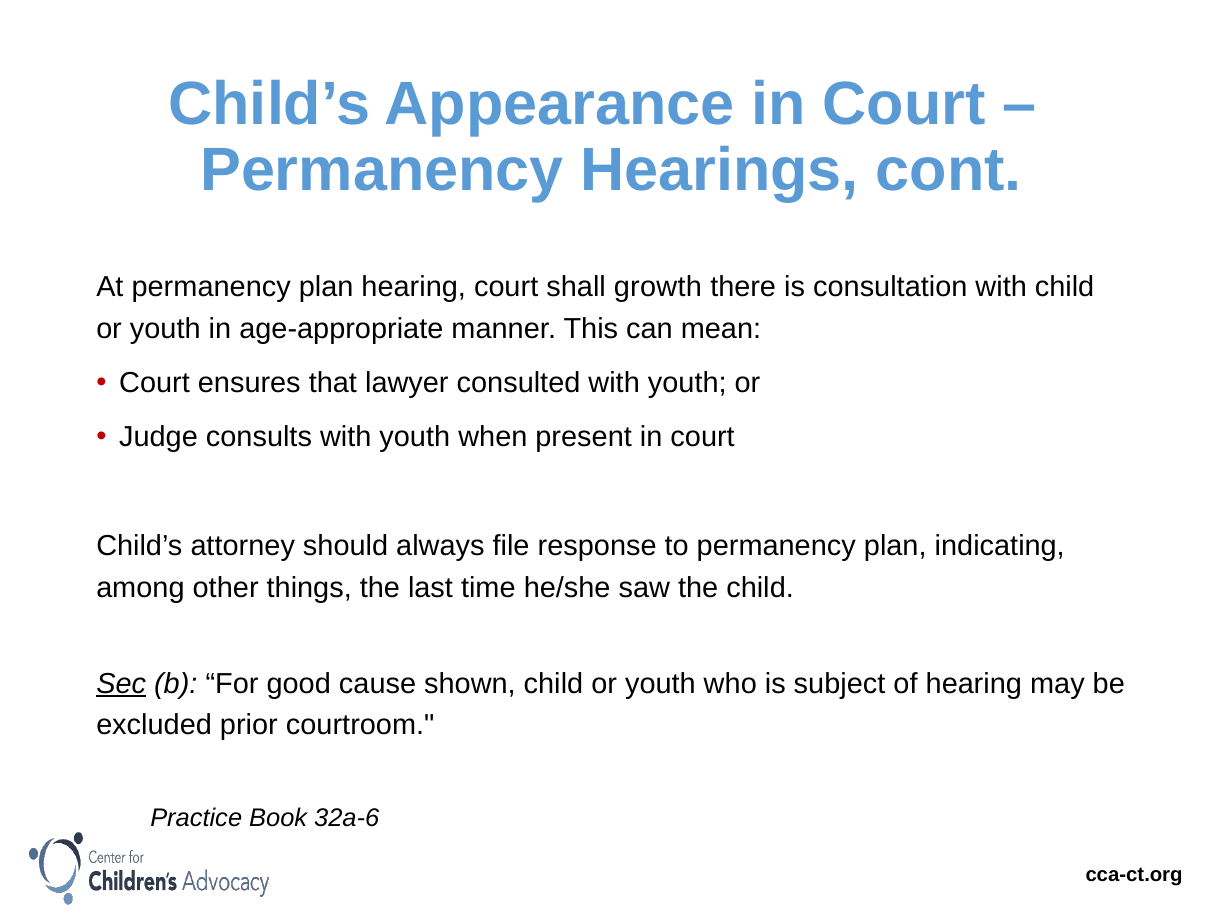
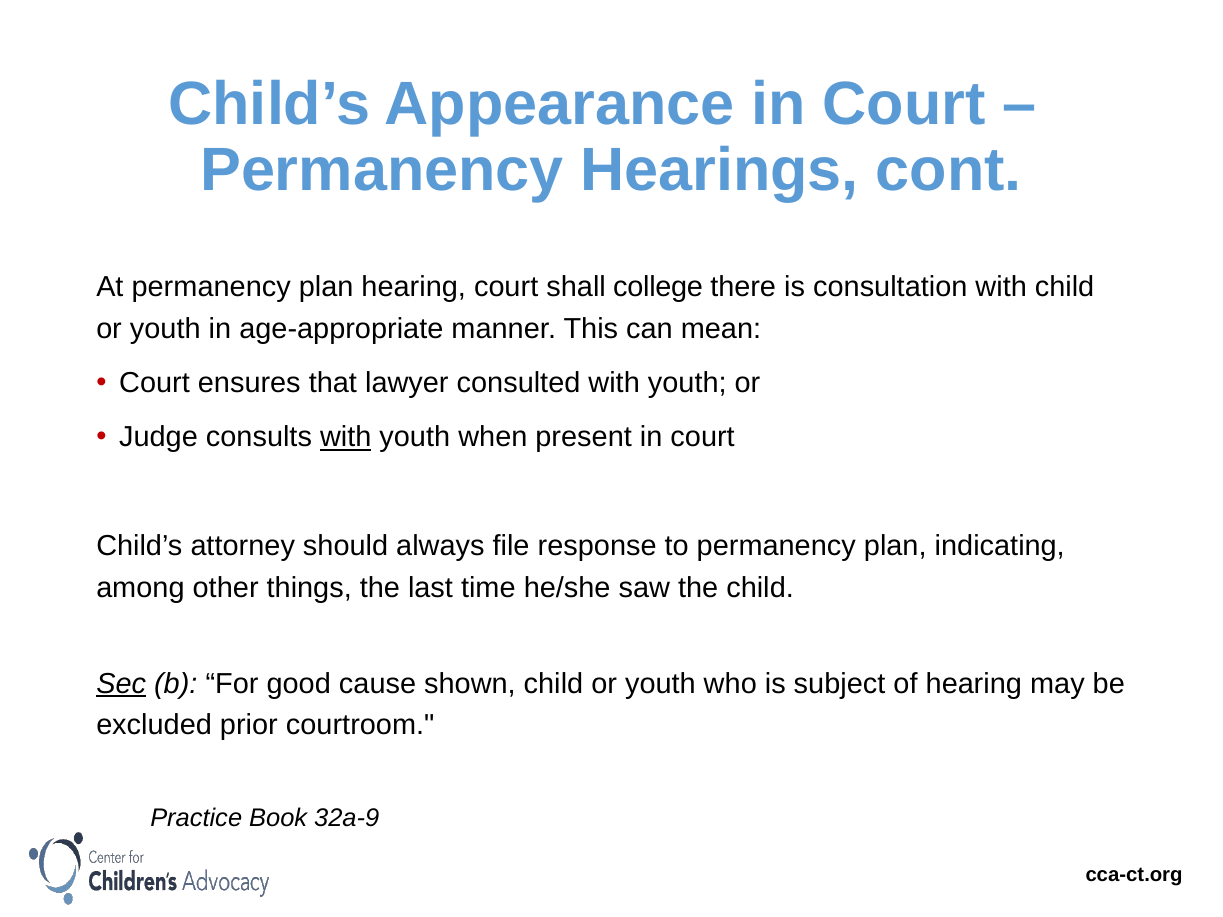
growth: growth -> college (658, 287)
with underline: none -> present (346, 438)
32a-6: 32a-6 -> 32a-9 (347, 819)
